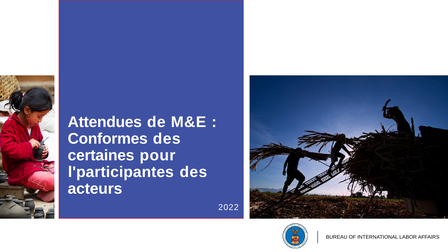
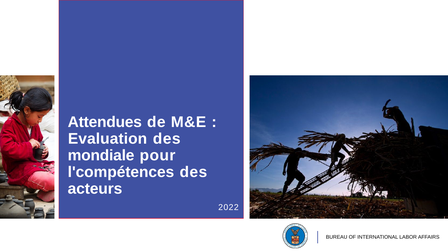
Conformes: Conformes -> Evaluation (108, 139)
certaines: certaines -> mondiale (101, 155)
l'participantes: l'participantes -> l'compétences (121, 172)
